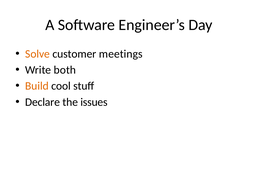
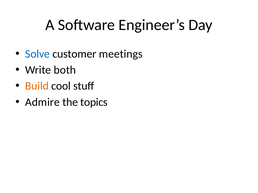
Solve colour: orange -> blue (38, 54)
Declare: Declare -> Admire (42, 102)
issues: issues -> topics (94, 102)
